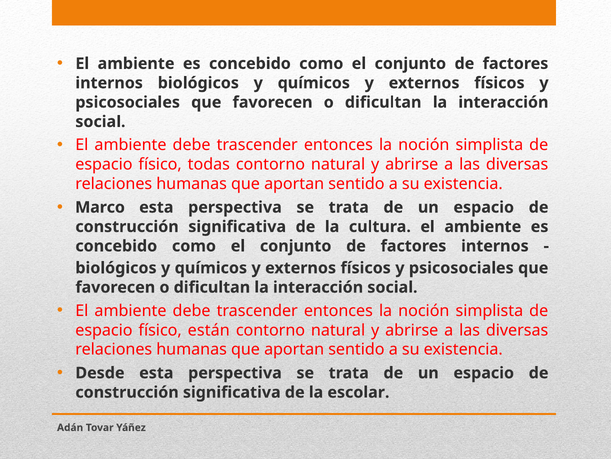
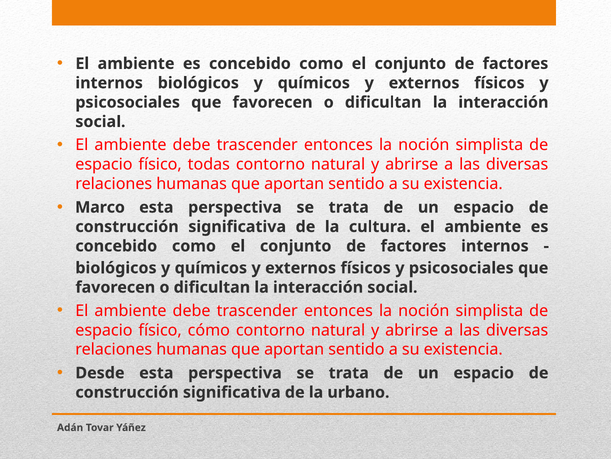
están: están -> cómo (209, 330)
escolar: escolar -> urbano (358, 392)
